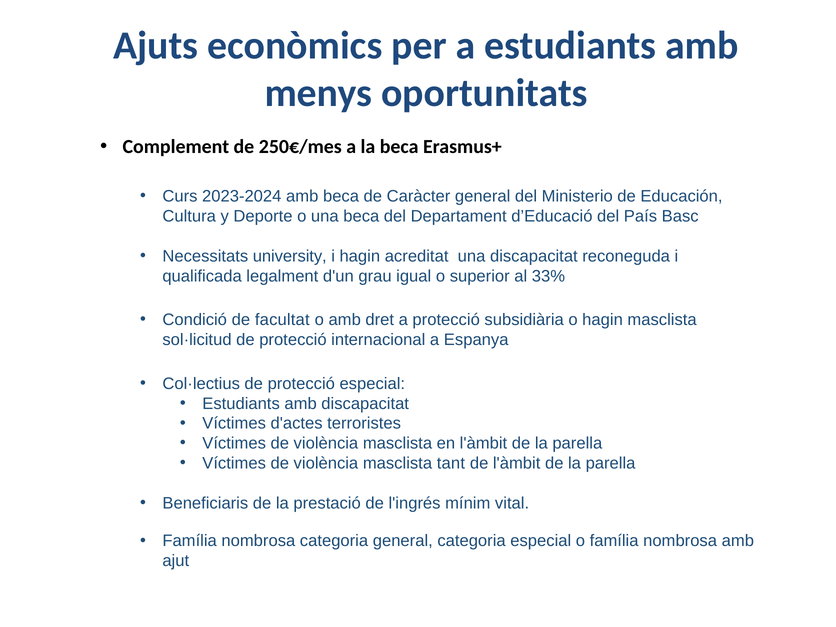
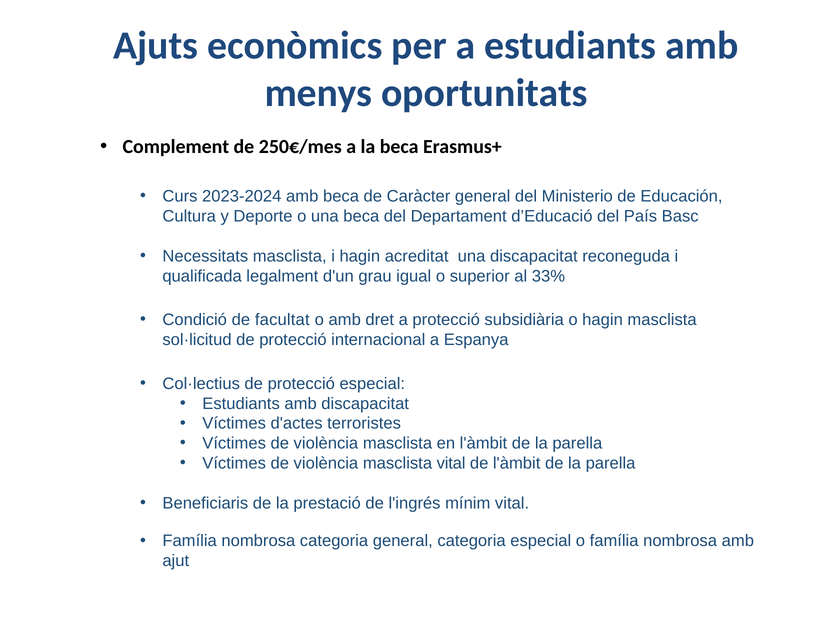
Necessitats university: university -> masclista (290, 256)
masclista tant: tant -> vital (451, 463)
